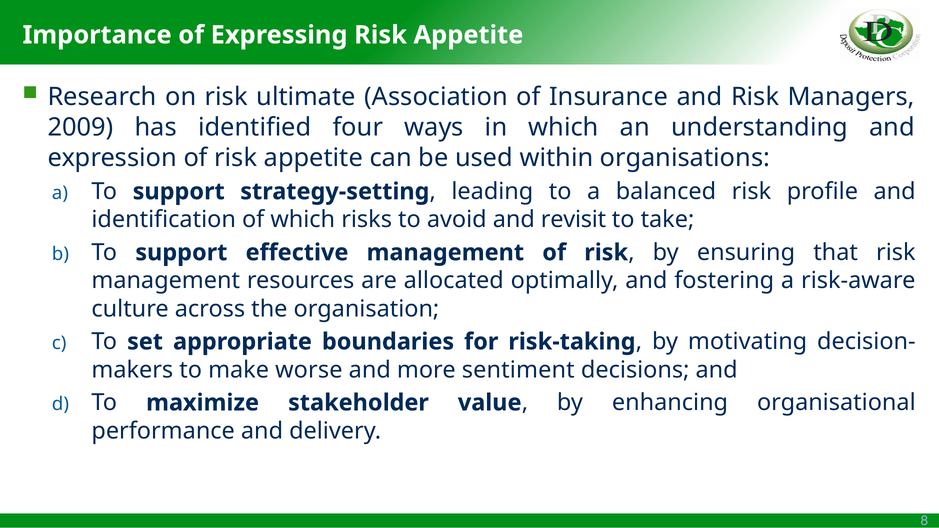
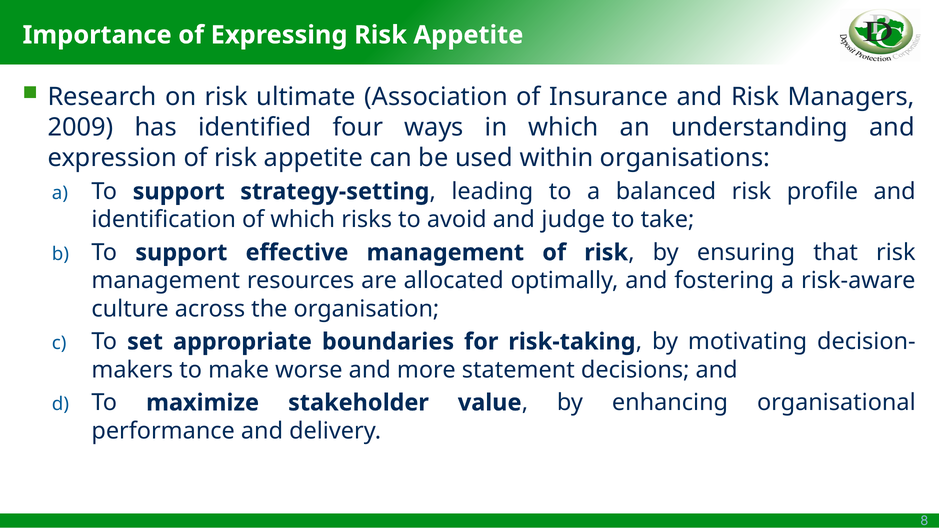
revisit: revisit -> judge (573, 220)
sentiment: sentiment -> statement (518, 370)
